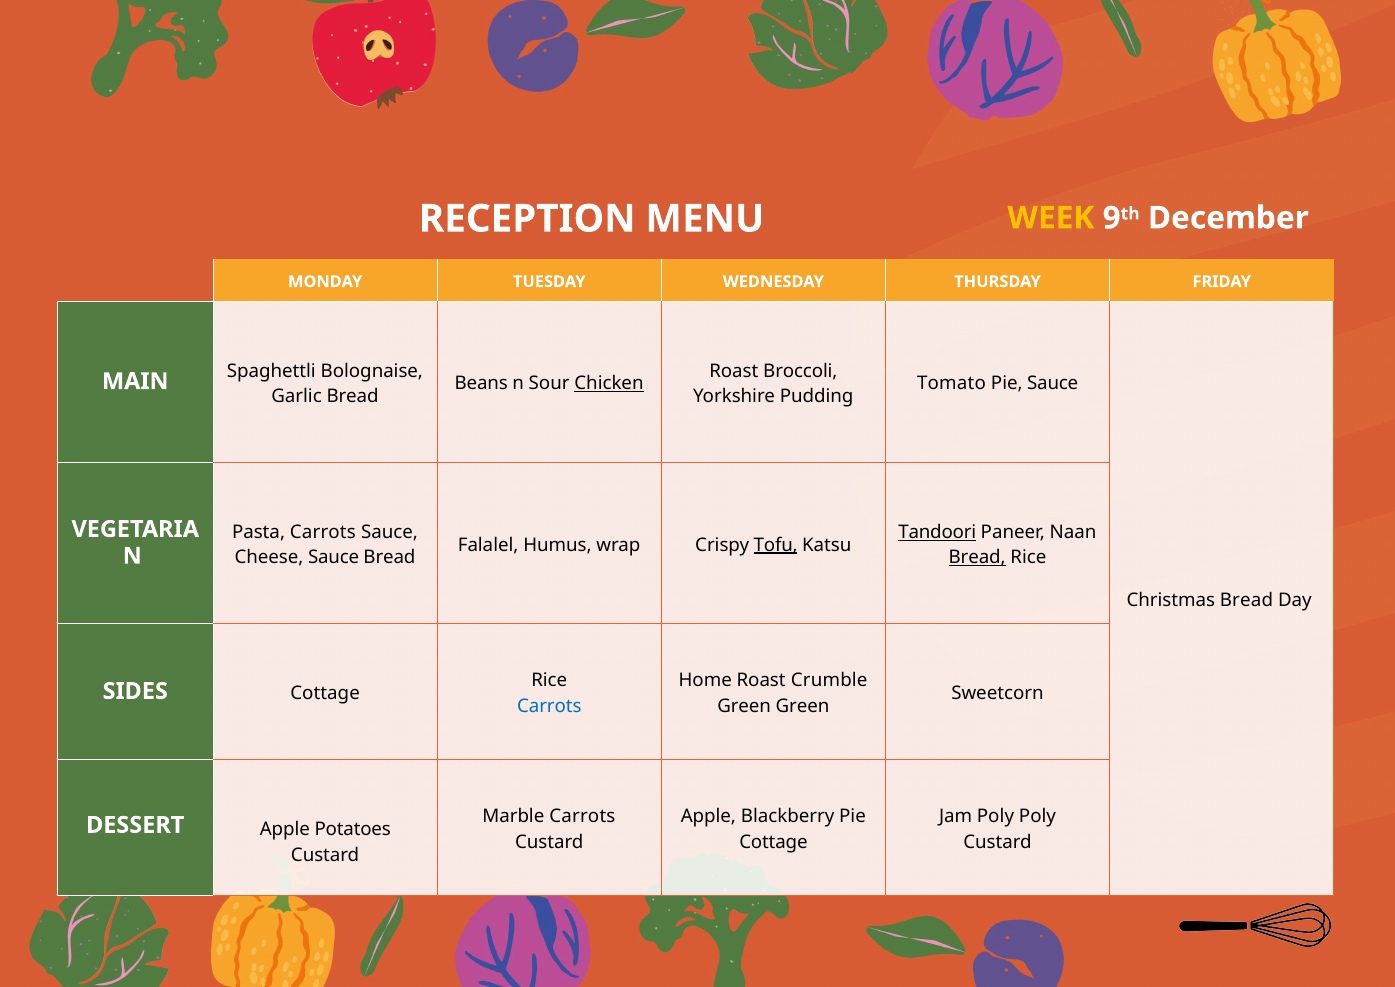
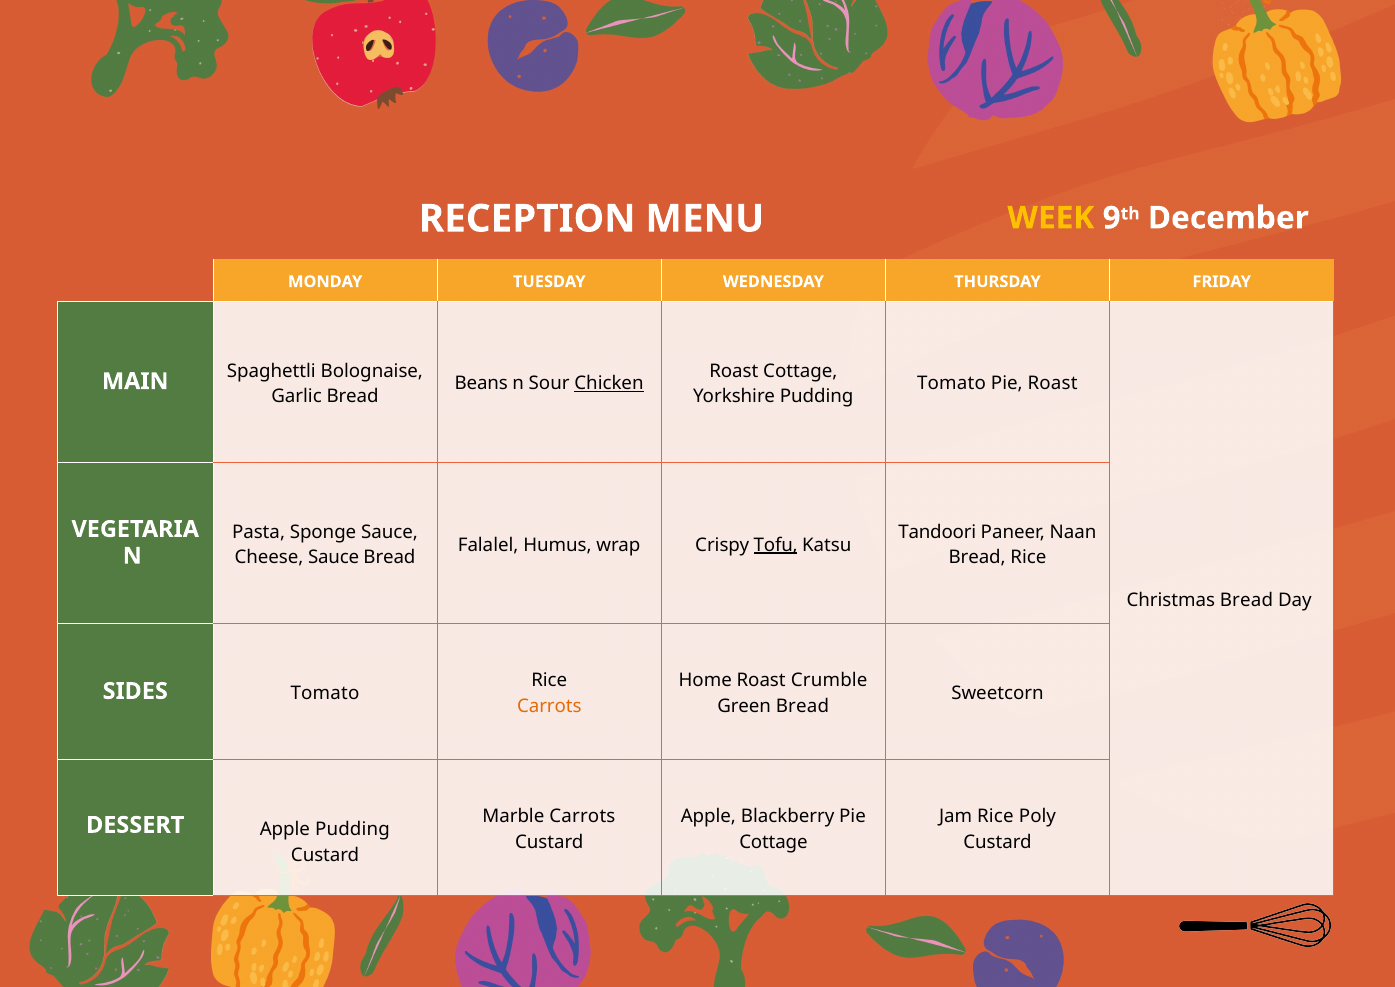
Roast Broccoli: Broccoli -> Cottage (800, 371)
Pie Sauce: Sauce -> Roast (1053, 383)
Pasta Carrots: Carrots -> Sponge (323, 532)
Tandoori underline: present -> none (937, 532)
Bread underline: present -> none (977, 557)
SIDES Cottage: Cottage -> Tomato (325, 693)
Carrots colour: blue -> orange (549, 706)
Green Green: Green -> Bread (802, 706)
Jam Poly: Poly -> Rice (995, 816)
Apple Potatoes: Potatoes -> Pudding (353, 829)
